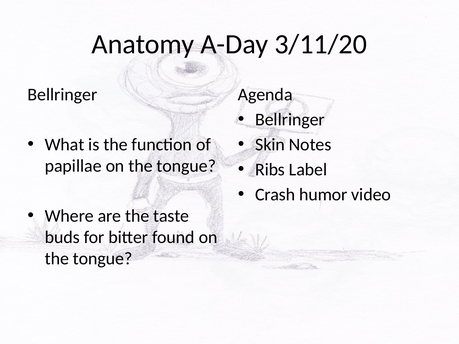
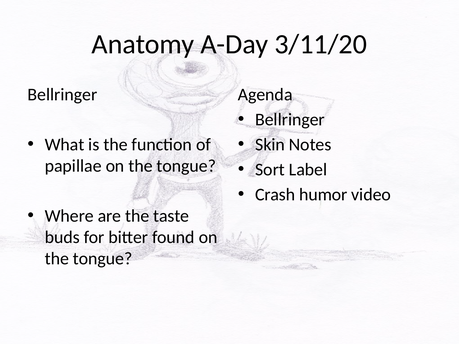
Ribs: Ribs -> Sort (270, 170)
